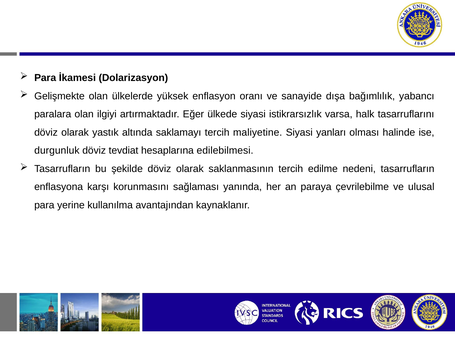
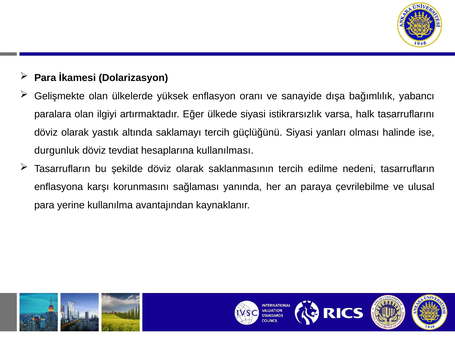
maliyetine: maliyetine -> güçlüğünü (258, 133)
edilebilmesi: edilebilmesi -> kullanılması (225, 151)
